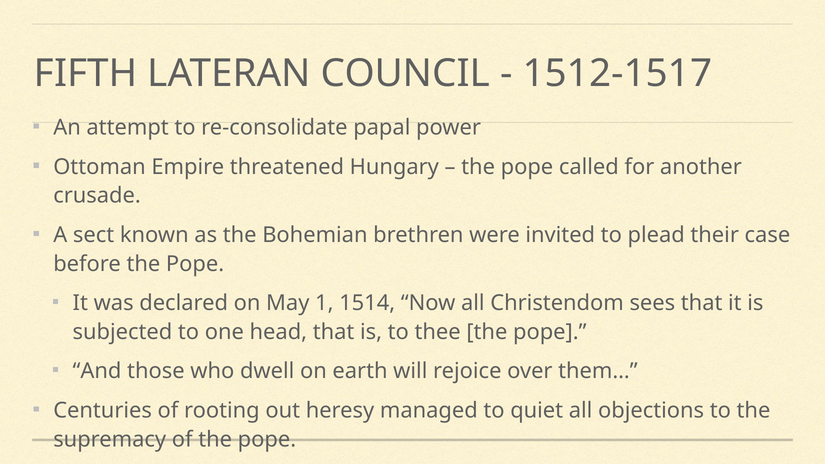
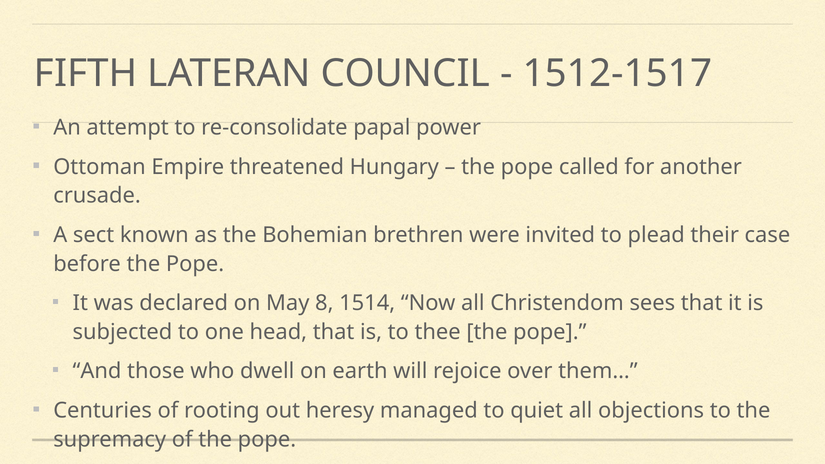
1: 1 -> 8 (324, 303)
